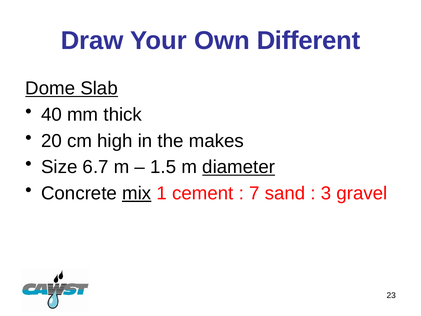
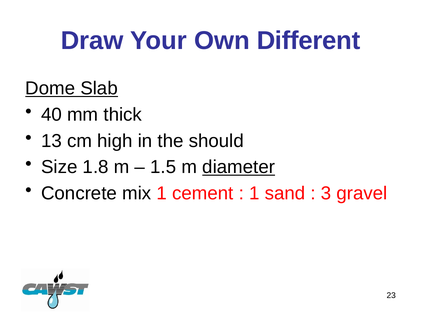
20: 20 -> 13 (51, 141)
makes: makes -> should (216, 141)
6.7: 6.7 -> 1.8 (96, 167)
mix underline: present -> none (137, 193)
7: 7 -> 1 (254, 193)
